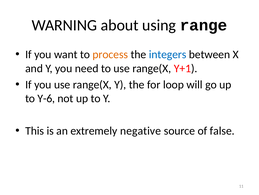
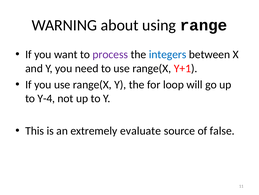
process colour: orange -> purple (110, 54)
Y-6: Y-6 -> Y-4 (46, 98)
negative: negative -> evaluate (141, 130)
